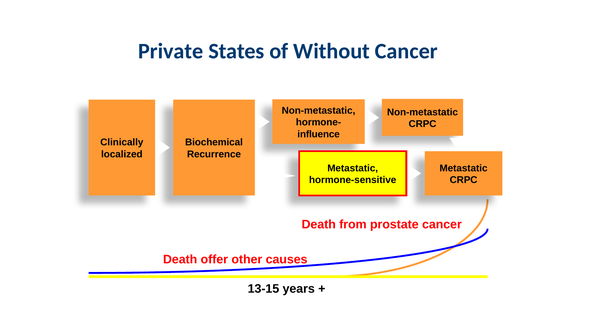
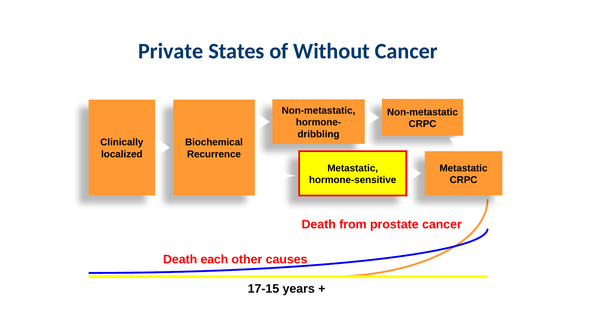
influence: influence -> dribbling (319, 134)
offer: offer -> each (214, 260)
13-15: 13-15 -> 17-15 (263, 289)
